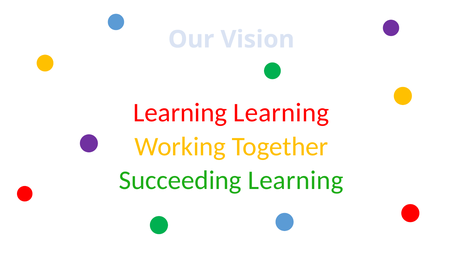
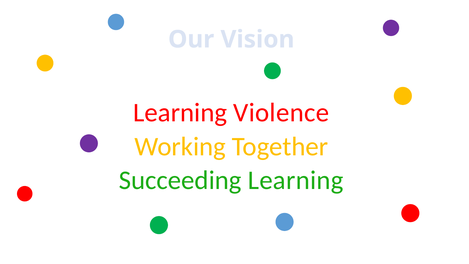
Learning Learning: Learning -> Violence (281, 113)
